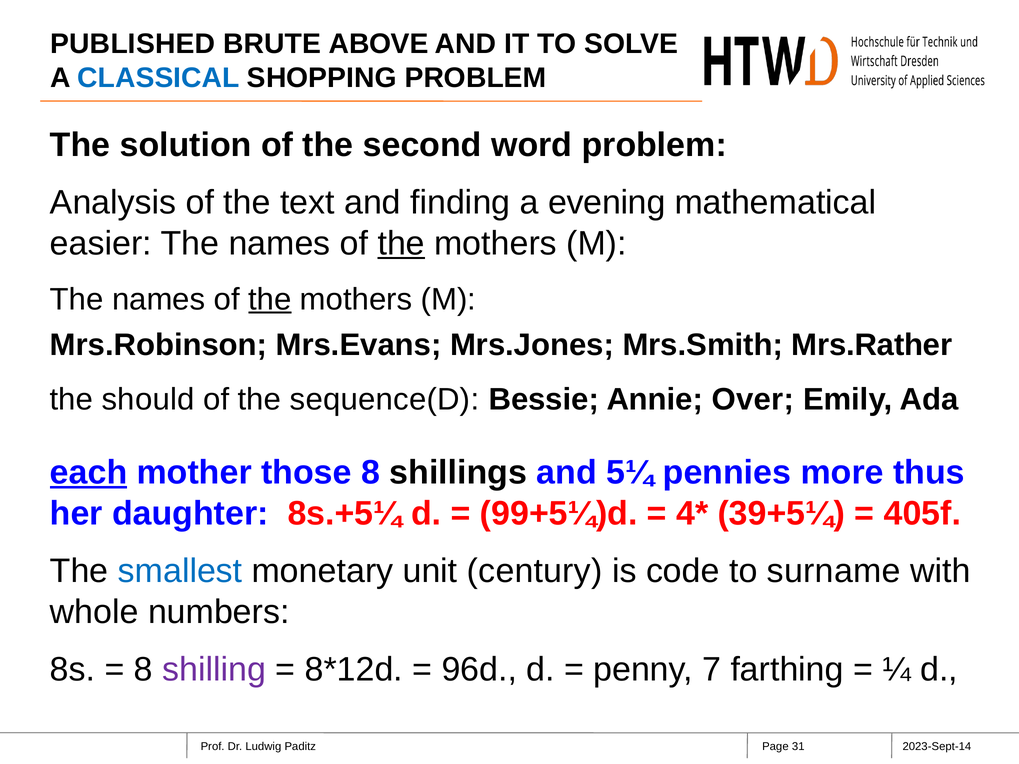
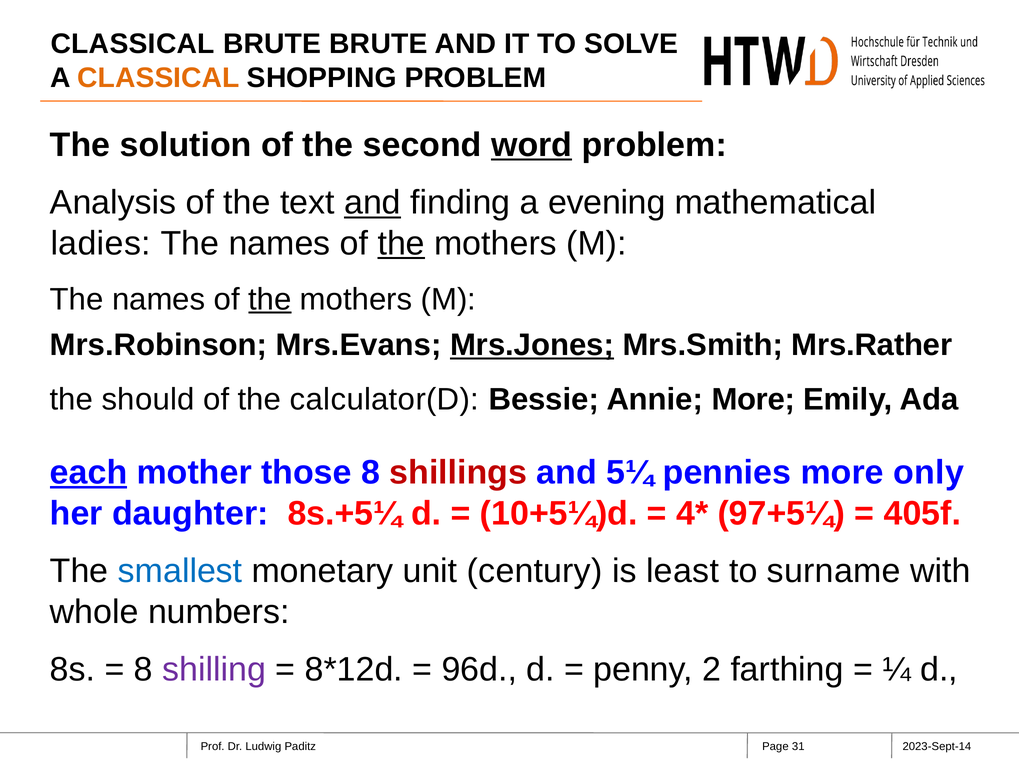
PUBLISHED: PUBLISHED -> CLASSICAL (133, 44)
BRUTE ABOVE: ABOVE -> BRUTE (378, 44)
CLASSICAL colour: blue -> orange (158, 78)
word underline: none -> present (532, 145)
and underline: none -> present (373, 203)
easier: easier -> ladies (101, 244)
Mrs.Jones underline: none -> present (532, 345)
sequence(D: sequence(D -> calculator(D (384, 400)
Annie Over: Over -> More (753, 400)
shillings colour: black -> red (458, 473)
thus: thus -> only (929, 473)
99+5¼)d: 99+5¼)d -> 10+5¼)d (559, 514)
39+5¼: 39+5¼ -> 97+5¼ (781, 514)
code: code -> least (683, 571)
7: 7 -> 2 (712, 670)
